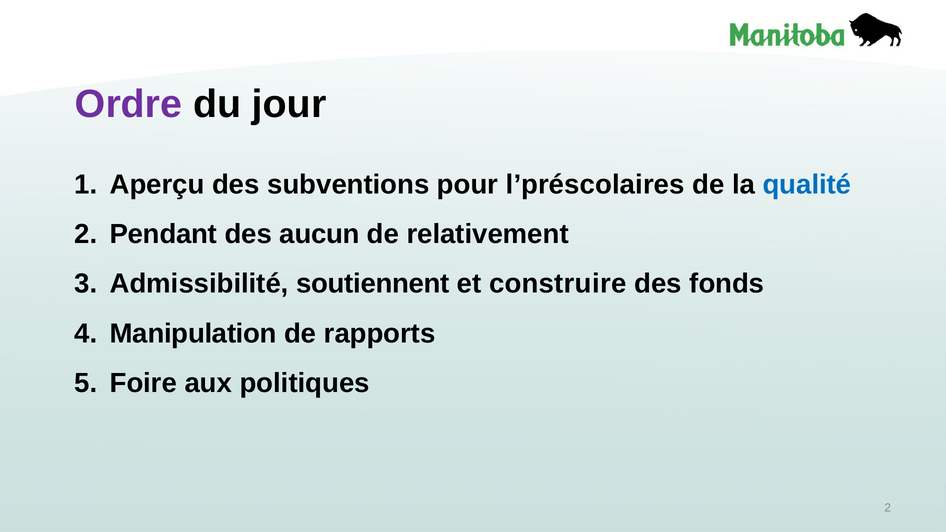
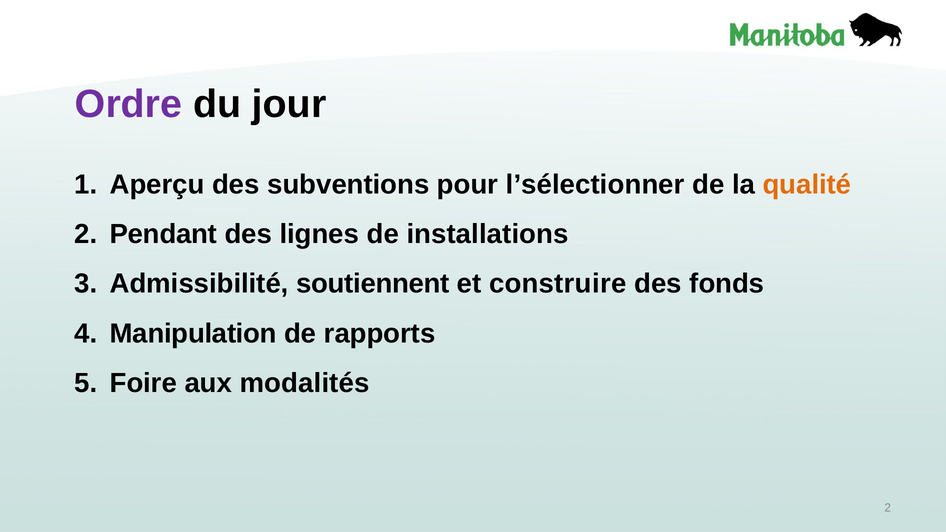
l’préscolaires: l’préscolaires -> l’sélectionner (595, 184)
qualité colour: blue -> orange (807, 184)
aucun: aucun -> lignes (319, 234)
relativement: relativement -> installations (488, 234)
politiques: politiques -> modalités (305, 383)
